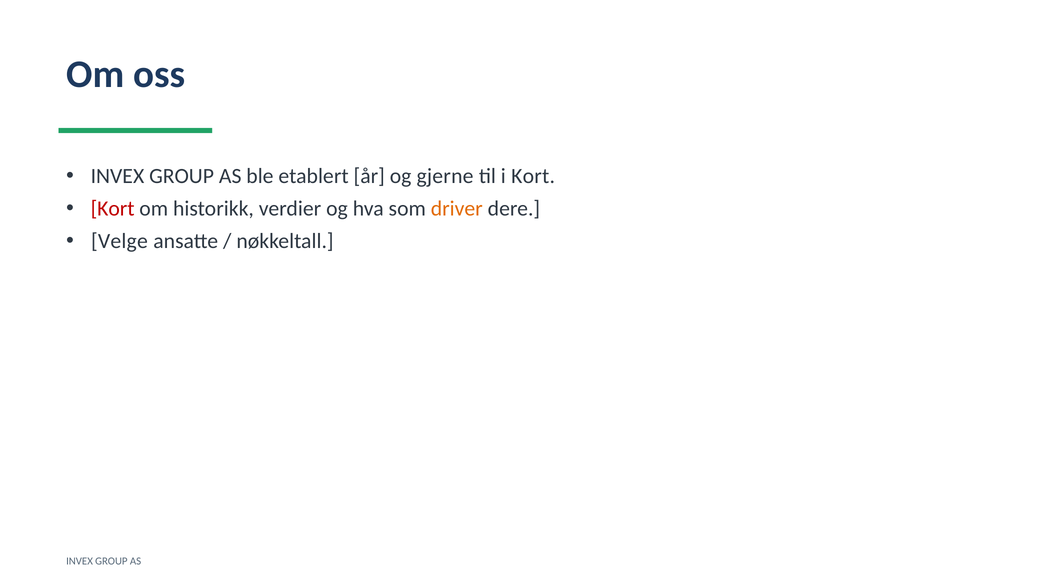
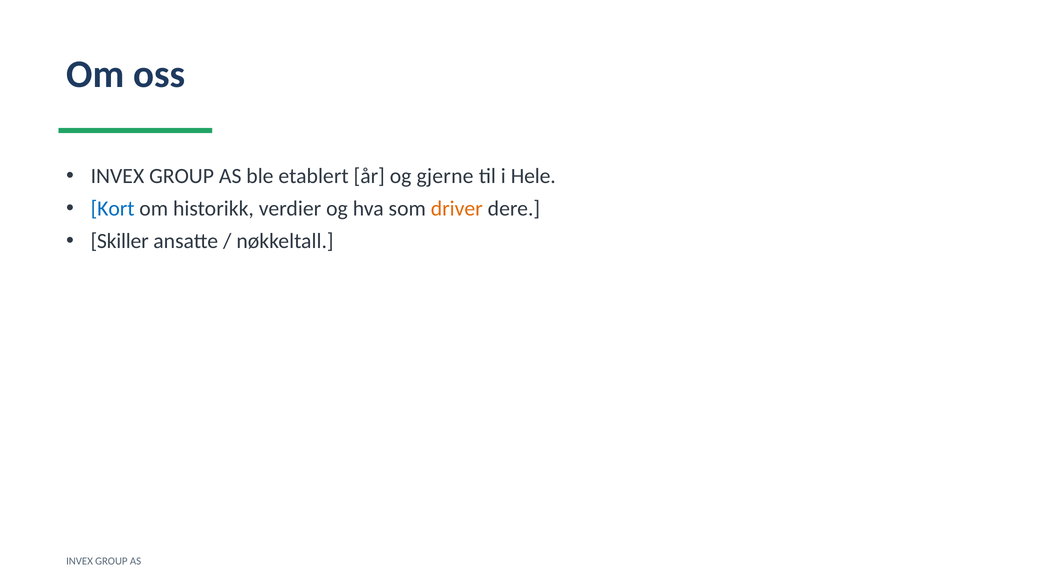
i Kort: Kort -> Hele (533, 176)
Kort colour: red -> blue (113, 209)
Velge: Velge -> Skiller (120, 241)
